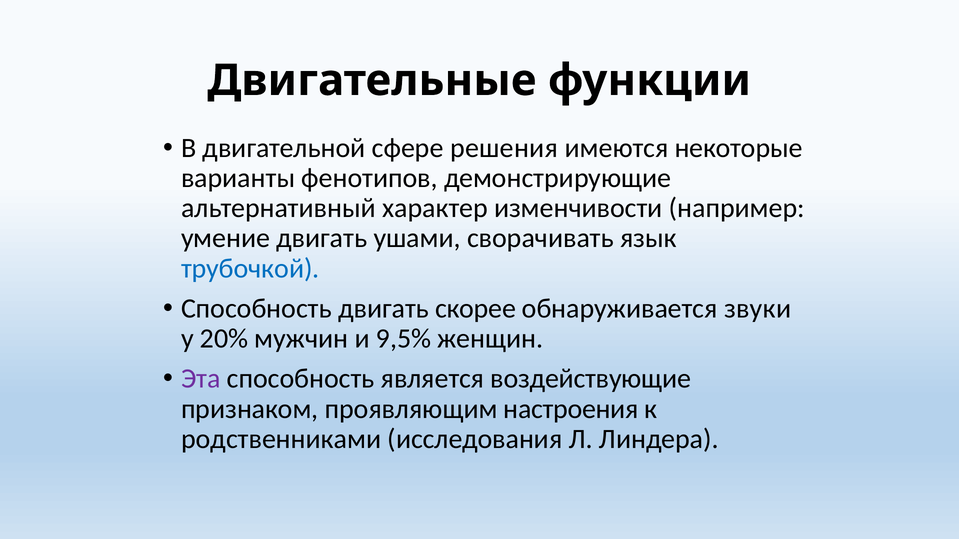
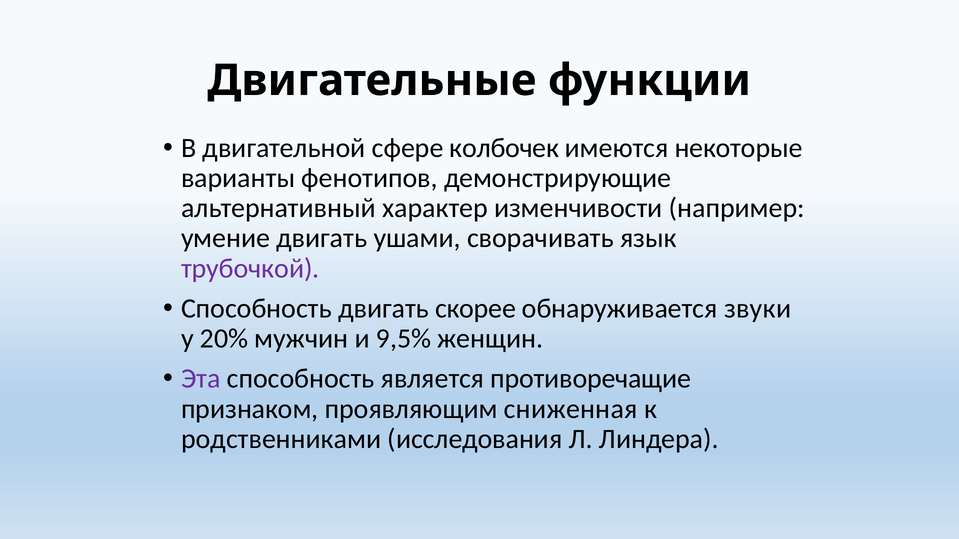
решения: решения -> колбочек (504, 148)
трубочкой colour: blue -> purple (250, 269)
воздействующие: воздействующие -> противоречащие (591, 379)
настроения: настроения -> сниженная (571, 409)
